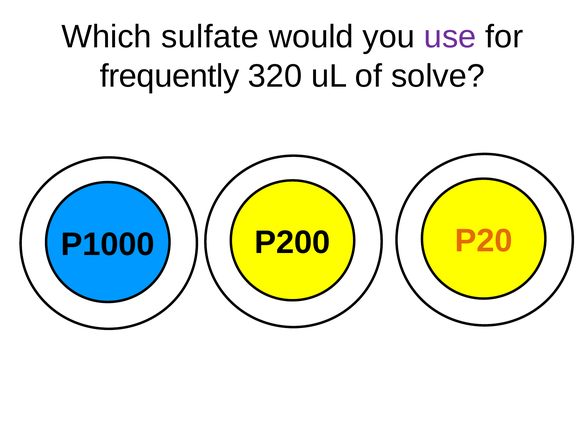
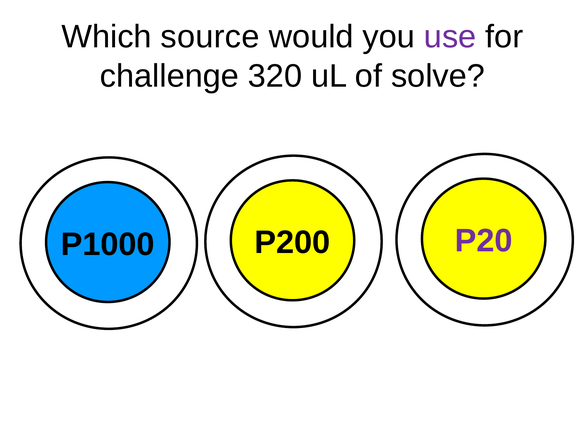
sulfate: sulfate -> source (210, 37)
frequently: frequently -> challenge (169, 76)
P20 colour: orange -> purple (484, 241)
